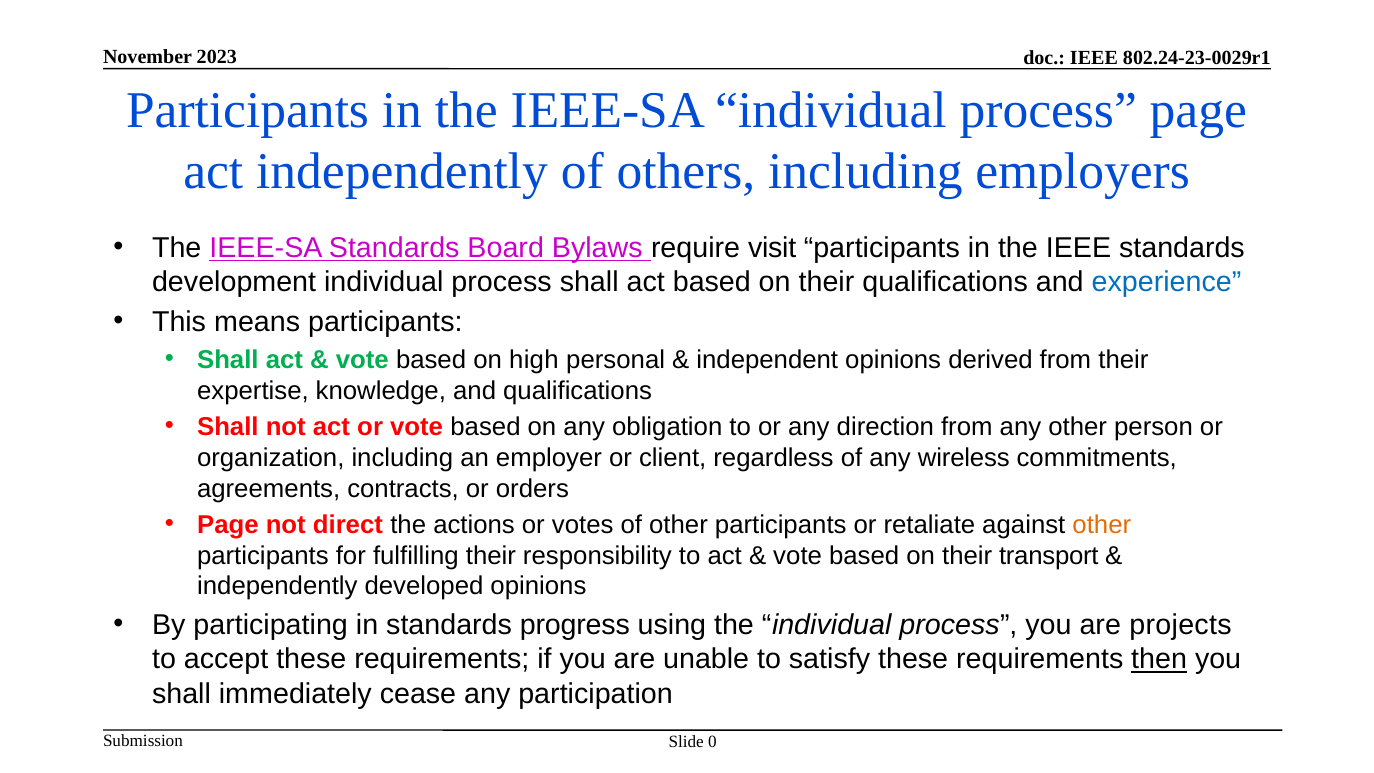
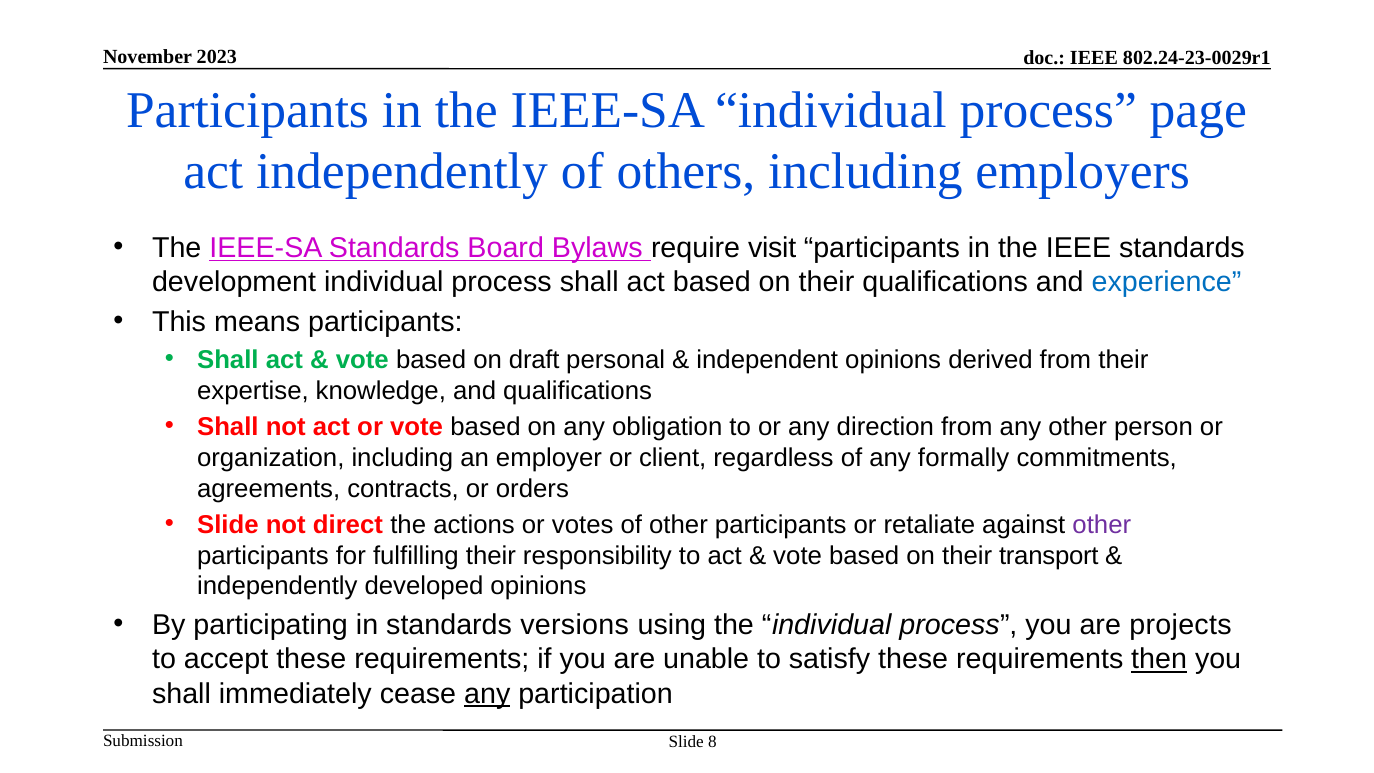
high: high -> draft (534, 360)
wireless: wireless -> formally (964, 458)
Page: Page -> Slide (228, 525)
other colour: orange -> purple (1102, 525)
progress: progress -> versions (575, 625)
any underline: none -> present (487, 694)
0: 0 -> 8 (712, 741)
